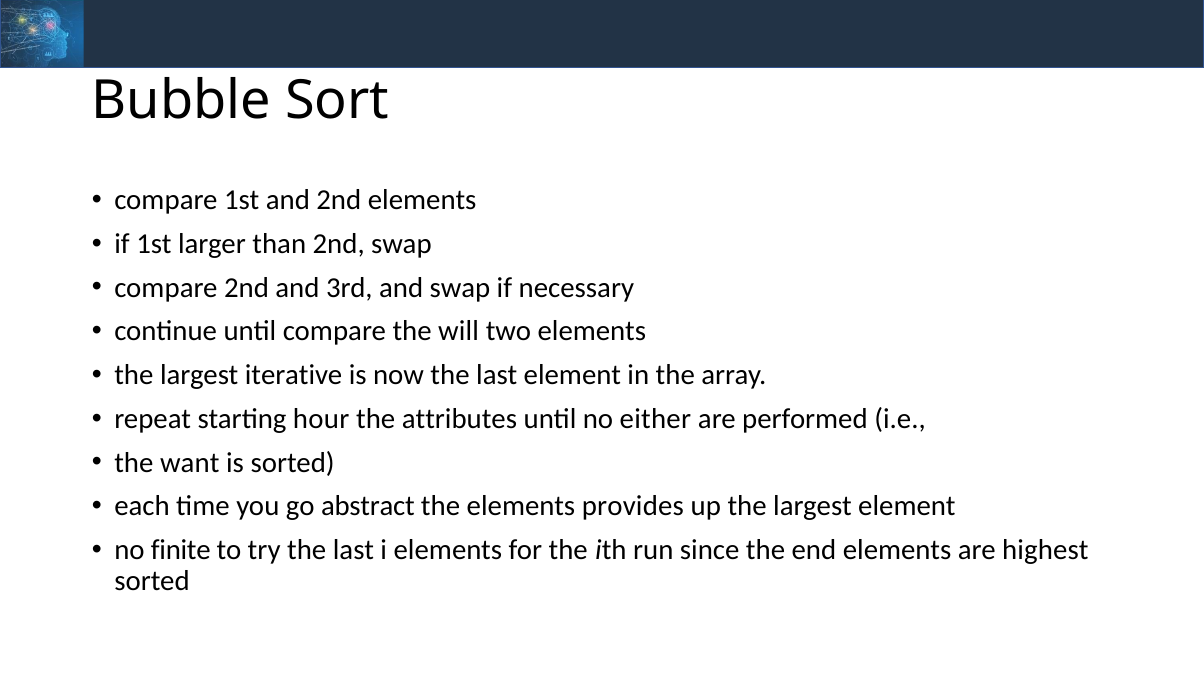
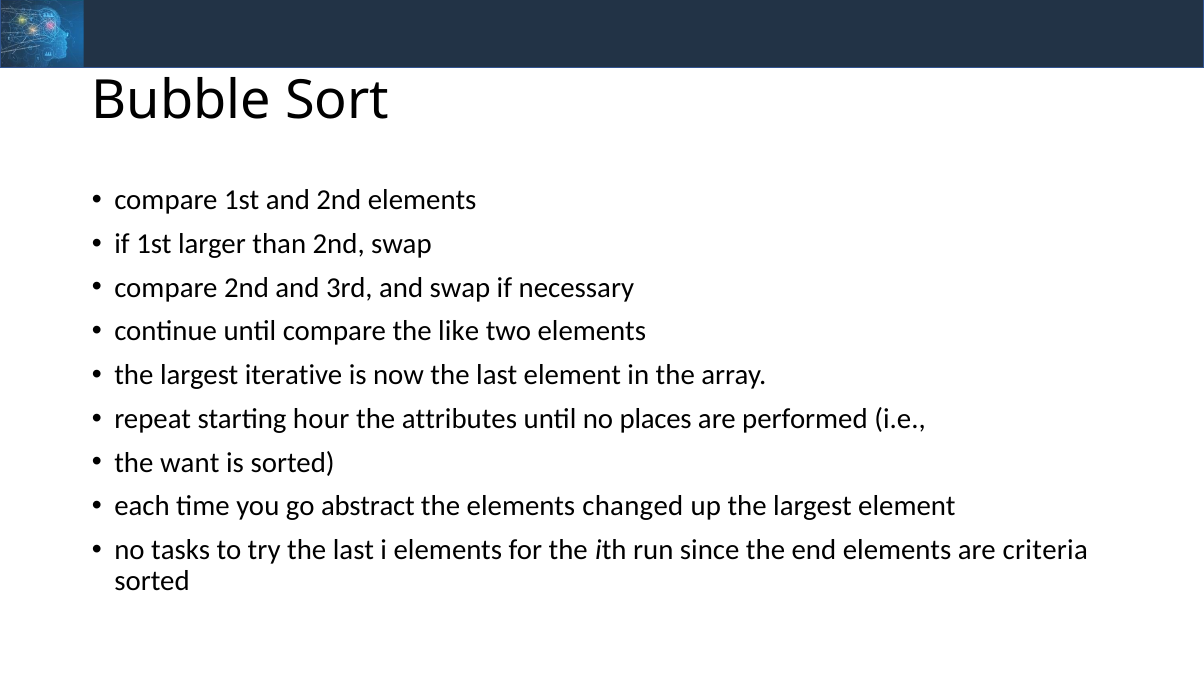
will: will -> like (459, 331)
either: either -> places (656, 419)
provides: provides -> changed (633, 507)
finite: finite -> tasks (181, 550)
highest: highest -> criteria (1045, 550)
